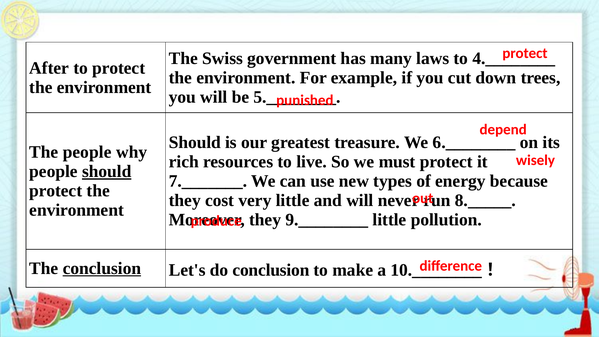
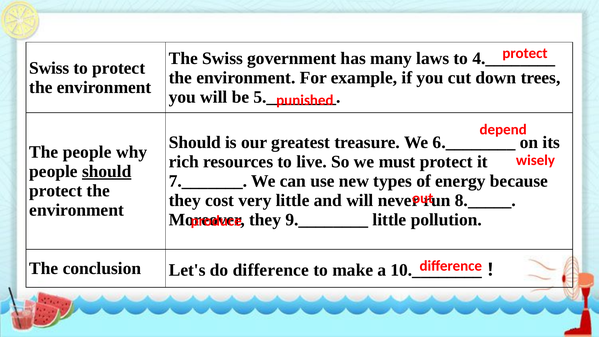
After: After -> Swiss (49, 68)
conclusion underline: present -> none (102, 268)
do conclusion: conclusion -> difference (271, 270)
